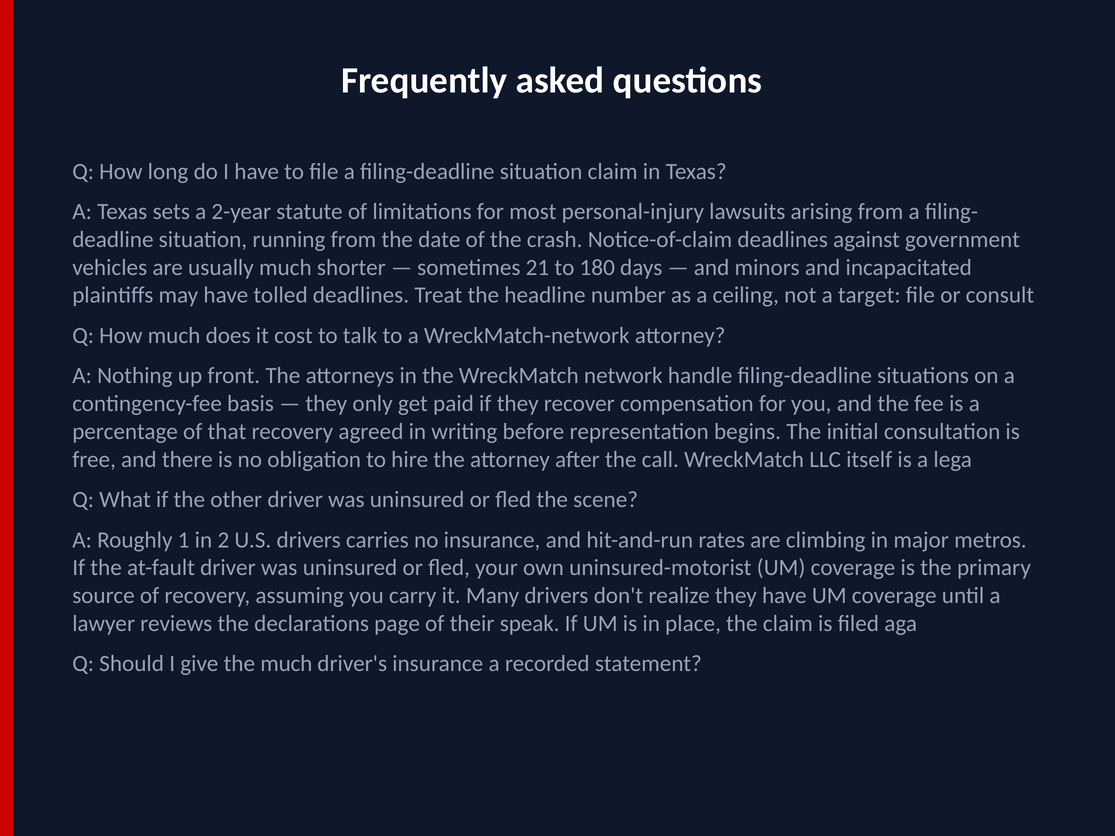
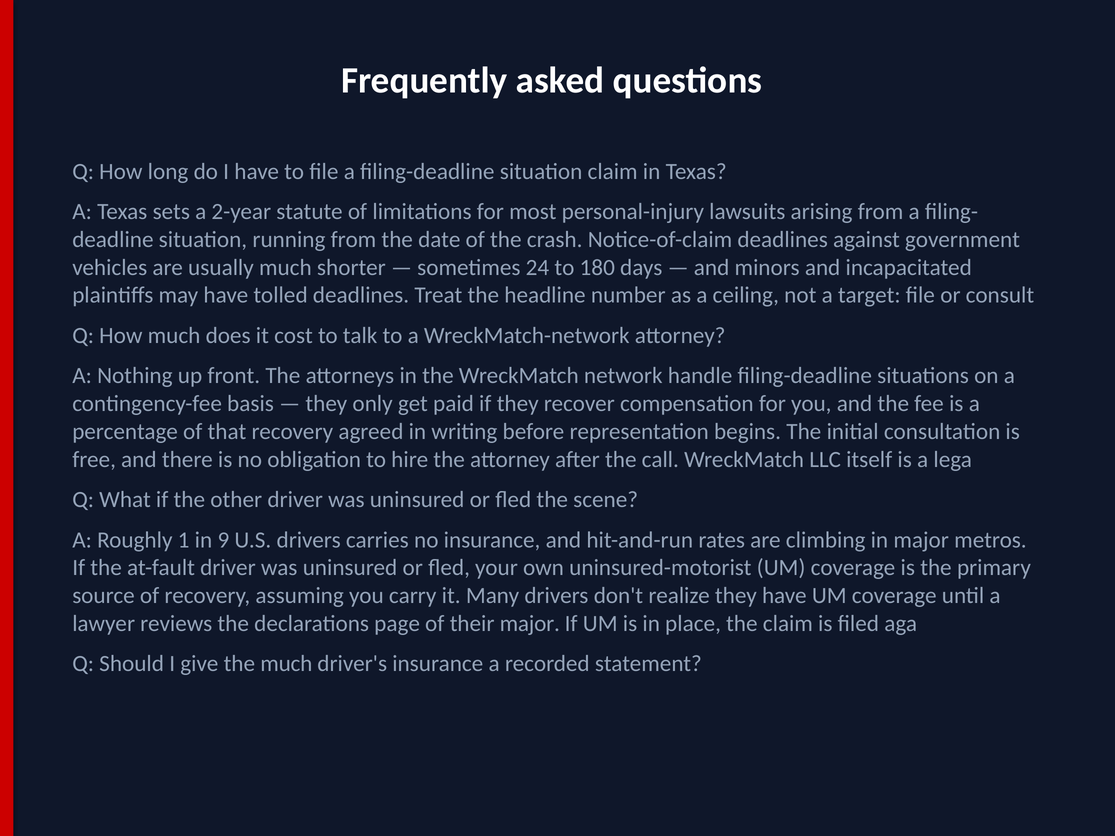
21: 21 -> 24 (537, 268)
2: 2 -> 9 (223, 540)
their speak: speak -> major (530, 624)
